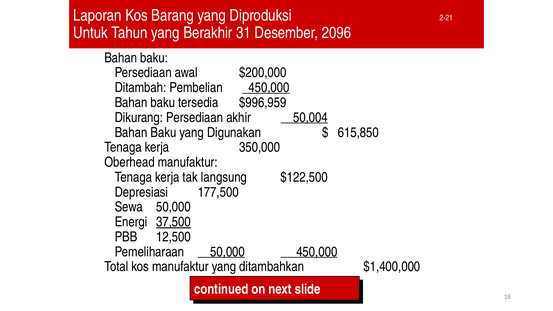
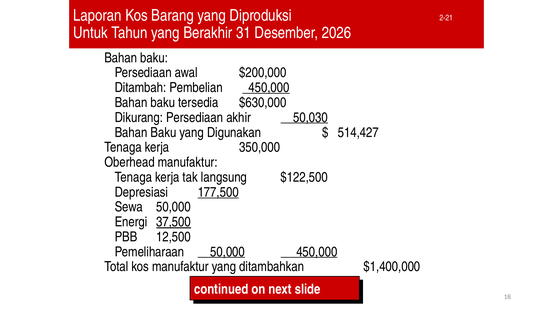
2096: 2096 -> 2026 (337, 33)
$996,959: $996,959 -> $630,000 (263, 103)
50,004: 50,004 -> 50,030 (311, 118)
615,850: 615,850 -> 514,427 (358, 132)
177,500 underline: none -> present (218, 192)
